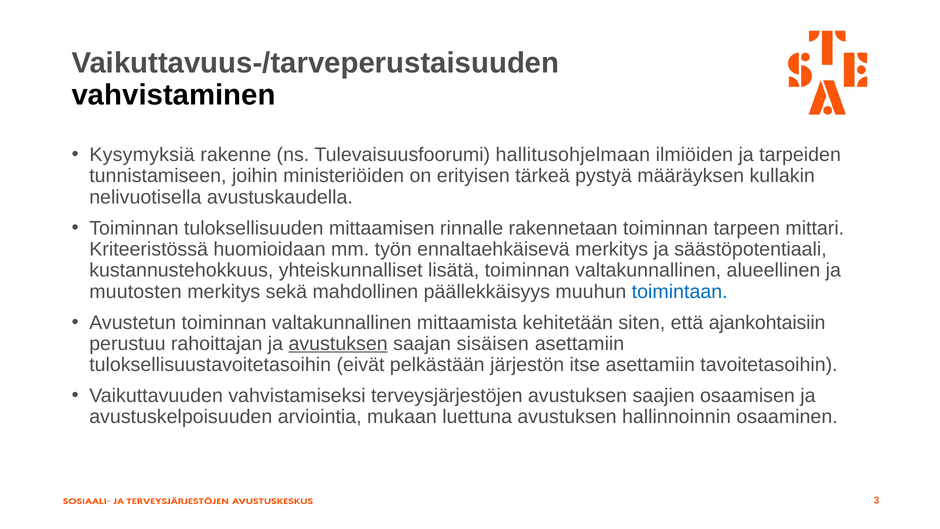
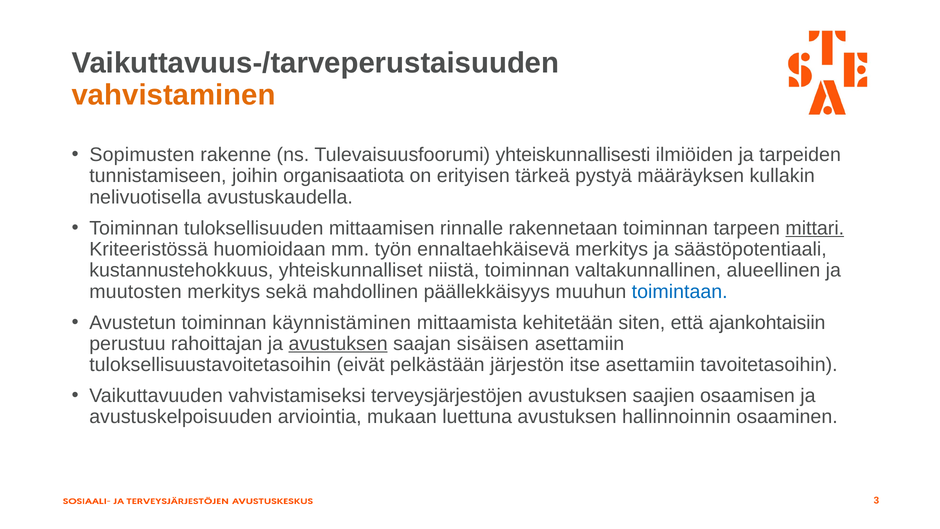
vahvistaminen colour: black -> orange (174, 95)
Kysymyksiä: Kysymyksiä -> Sopimusten (142, 155)
hallitusohjelmaan: hallitusohjelmaan -> yhteiskunnallisesti (573, 155)
ministeriöiden: ministeriöiden -> organisaatiota (344, 176)
mittari underline: none -> present (815, 228)
lisätä: lisätä -> niistä (454, 270)
Avustetun toiminnan valtakunnallinen: valtakunnallinen -> käynnistäminen (342, 322)
